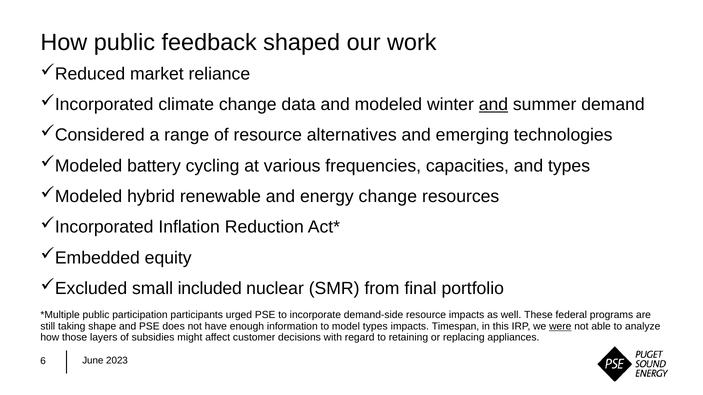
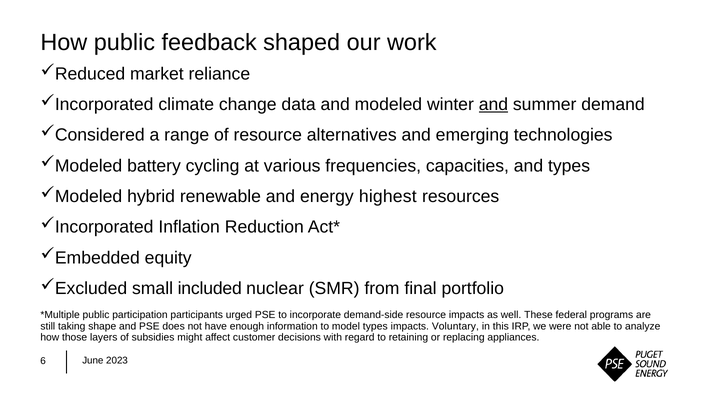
energy change: change -> highest (388, 197)
Timespan: Timespan -> Voluntary (455, 327)
were underline: present -> none (560, 327)
